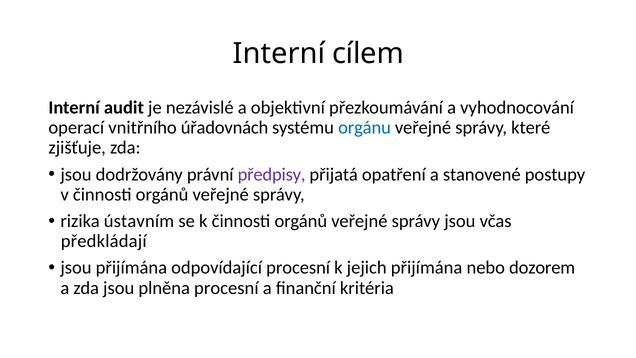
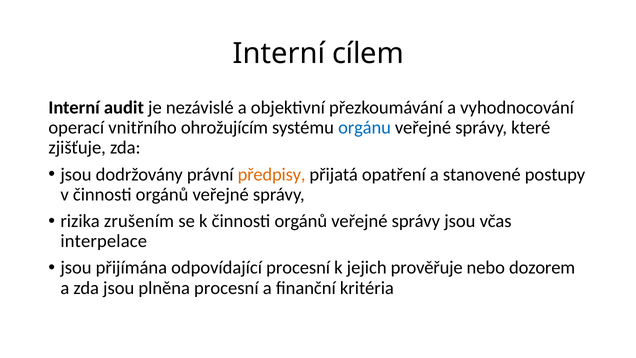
úřadovnách: úřadovnách -> ohrožujícím (224, 128)
předpisy colour: purple -> orange (272, 174)
ústavním: ústavním -> zrušením (139, 221)
předkládají: předkládají -> interpelace (104, 241)
jejich přijímána: přijímána -> prověřuje (427, 268)
